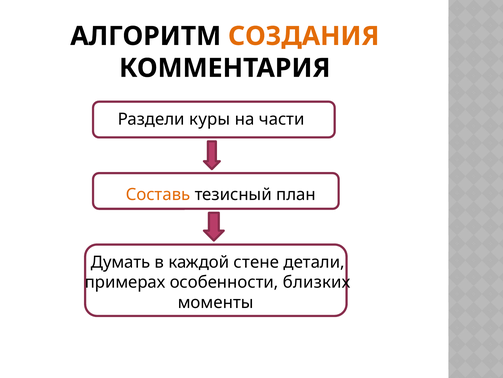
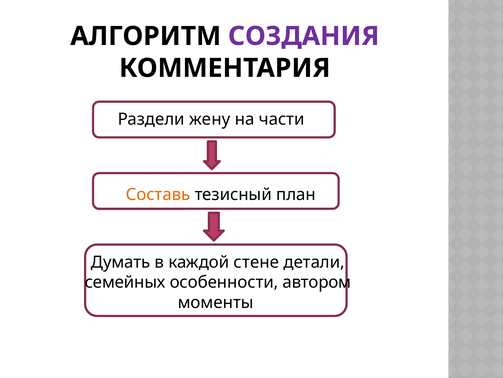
СОЗДАНИЯ colour: orange -> purple (304, 36)
куры: куры -> жену (210, 119)
примерах: примерах -> семейных (125, 282)
близких: близких -> автором (317, 282)
